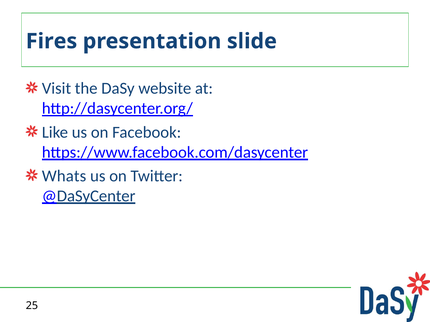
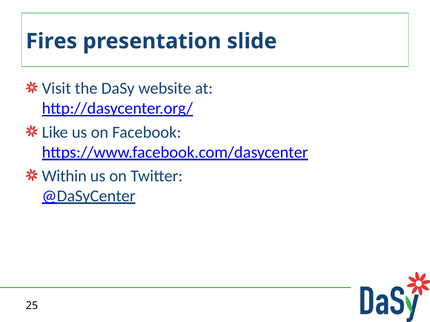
Whats: Whats -> Within (64, 176)
